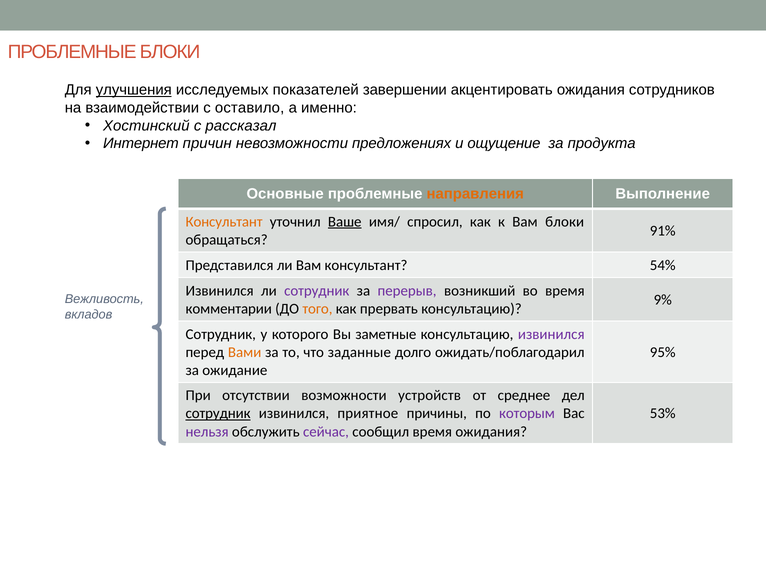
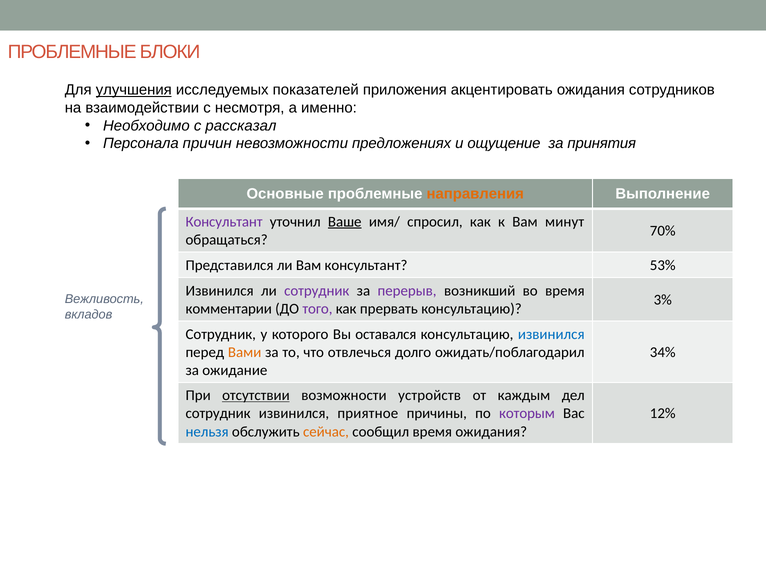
завершении: завершении -> приложения (405, 90)
оставило: оставило -> несмотря (250, 108)
Хостинский: Хостинский -> Необходимо (146, 126)
Интернет: Интернет -> Персонала (141, 144)
продукта: продукта -> принятия (602, 144)
Консультант colour: orange -> purple (224, 222)
Вам блоки: блоки -> минут (565, 222)
91%: 91% -> 70% (663, 231)
54%: 54% -> 53% (663, 266)
9%: 9% -> 3% (663, 300)
того colour: orange -> purple (317, 309)
заметные: заметные -> оставался (386, 334)
извинился colour: purple -> blue (551, 334)
заданные: заданные -> отвлечься (359, 353)
95%: 95% -> 34% (663, 353)
отсутствии underline: none -> present (256, 396)
среднее: среднее -> каждым (524, 396)
сотрудник underline: present -> none (218, 414)
53%: 53% -> 12% (663, 414)
нельзя colour: purple -> blue (207, 432)
сейчас colour: purple -> orange (326, 432)
